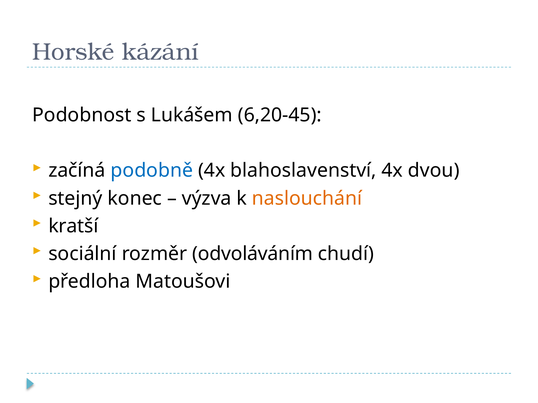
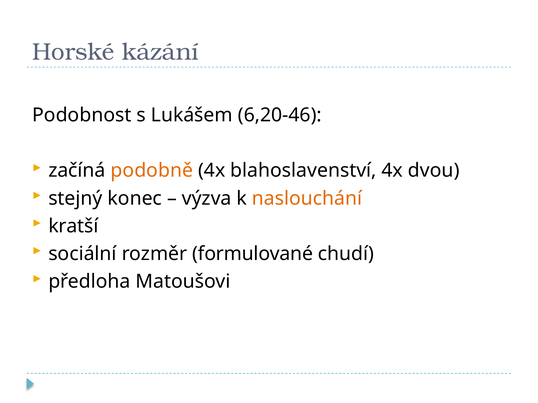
6,20-45: 6,20-45 -> 6,20-46 (280, 115)
podobně colour: blue -> orange (152, 171)
odvoláváním: odvoláváním -> formulované (253, 254)
